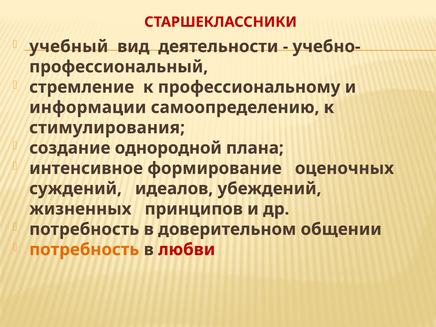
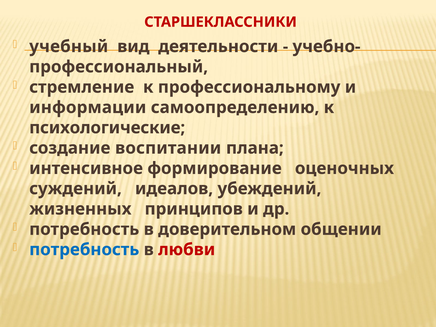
стимулирования: стимулирования -> психологические (107, 128)
однородной: однородной -> воспитании (168, 148)
потребность colour: orange -> blue (84, 250)
